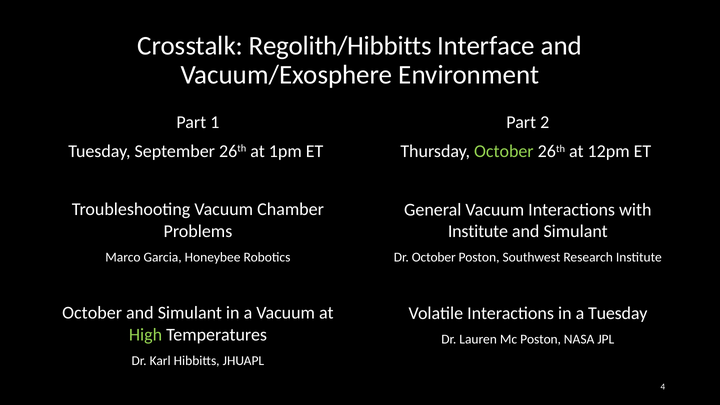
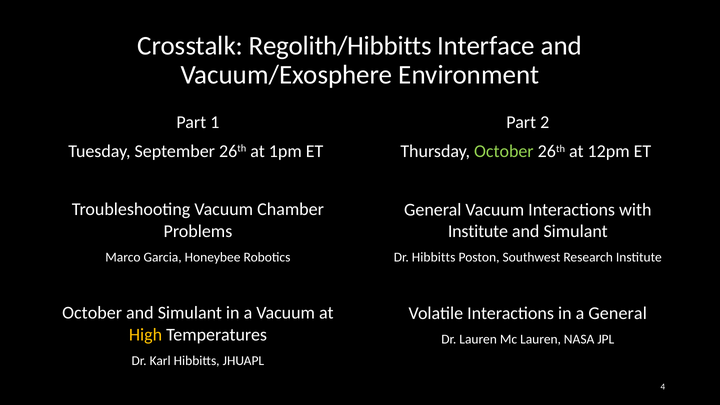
Dr October: October -> Hibbitts (434, 257)
a Tuesday: Tuesday -> General (618, 313)
High colour: light green -> yellow (146, 335)
Mc Poston: Poston -> Lauren (541, 339)
